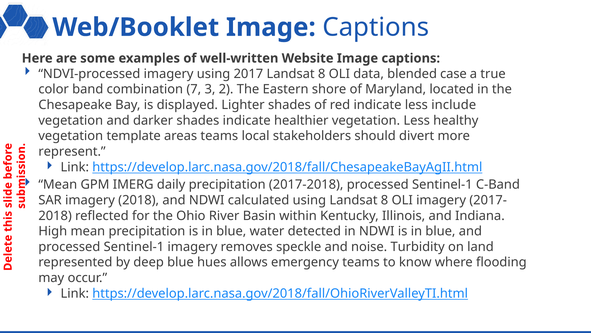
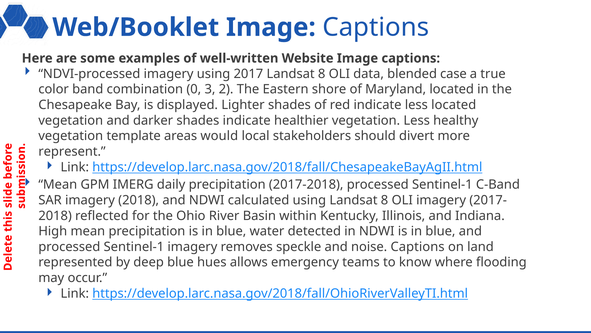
7: 7 -> 0 (194, 89)
less include: include -> located (454, 105)
areas teams: teams -> would (219, 136)
noise Turbidity: Turbidity -> Captions (418, 246)
